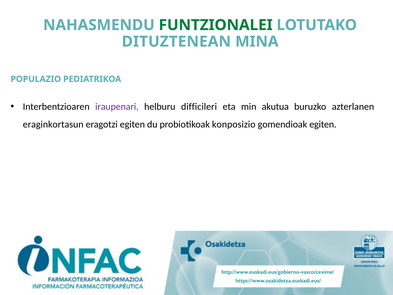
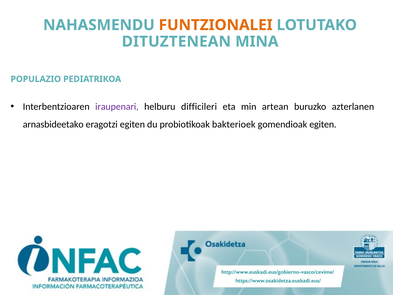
FUNTZIONALEI colour: green -> orange (216, 25)
akutua: akutua -> artean (275, 107)
eraginkortasun: eraginkortasun -> arnasbideetako (53, 124)
konposizio: konposizio -> bakterioek (234, 124)
